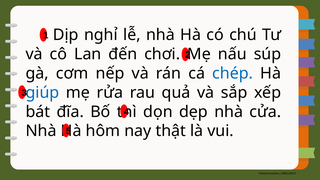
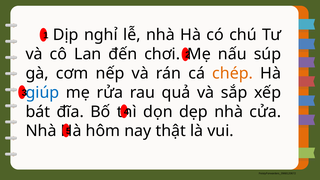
chép colour: blue -> orange (233, 73)
